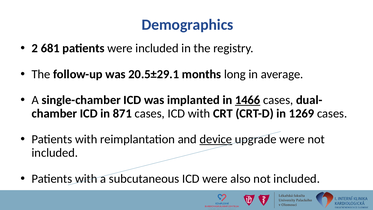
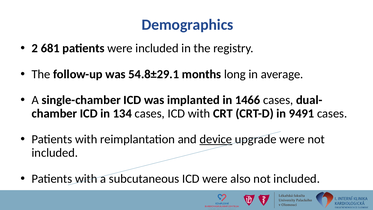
20.5±29.1: 20.5±29.1 -> 54.8±29.1 (154, 74)
1466 underline: present -> none (248, 100)
871: 871 -> 134 (122, 113)
1269: 1269 -> 9491 (302, 113)
